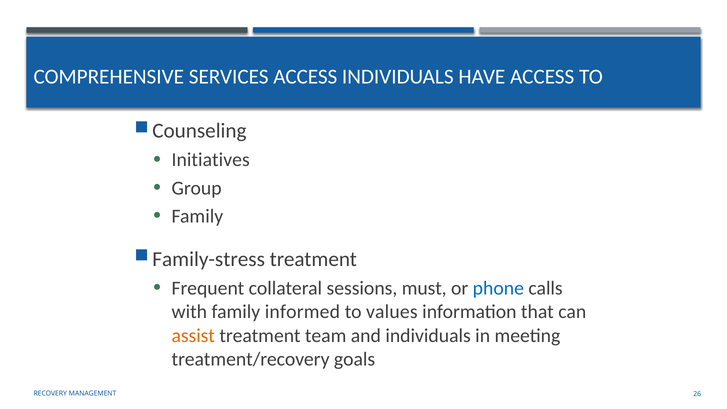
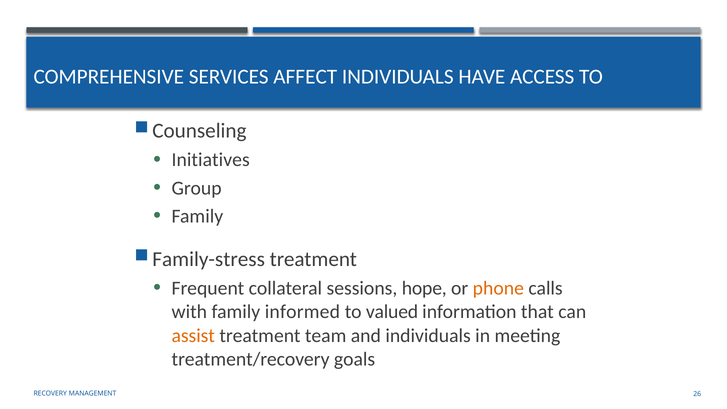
SERVICES ACCESS: ACCESS -> AFFECT (305, 77)
must: must -> hope (424, 288)
phone colour: blue -> orange (498, 288)
values: values -> valued (392, 312)
